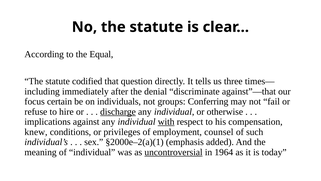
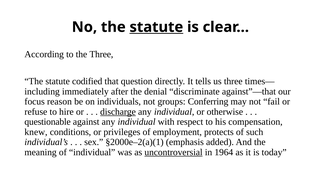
statute underline: none -> present (156, 27)
the Equal: Equal -> Three (101, 54)
certain: certain -> reason (59, 101)
implications: implications -> questionable (48, 122)
with underline: present -> none (166, 122)
counsel: counsel -> protects (219, 132)
